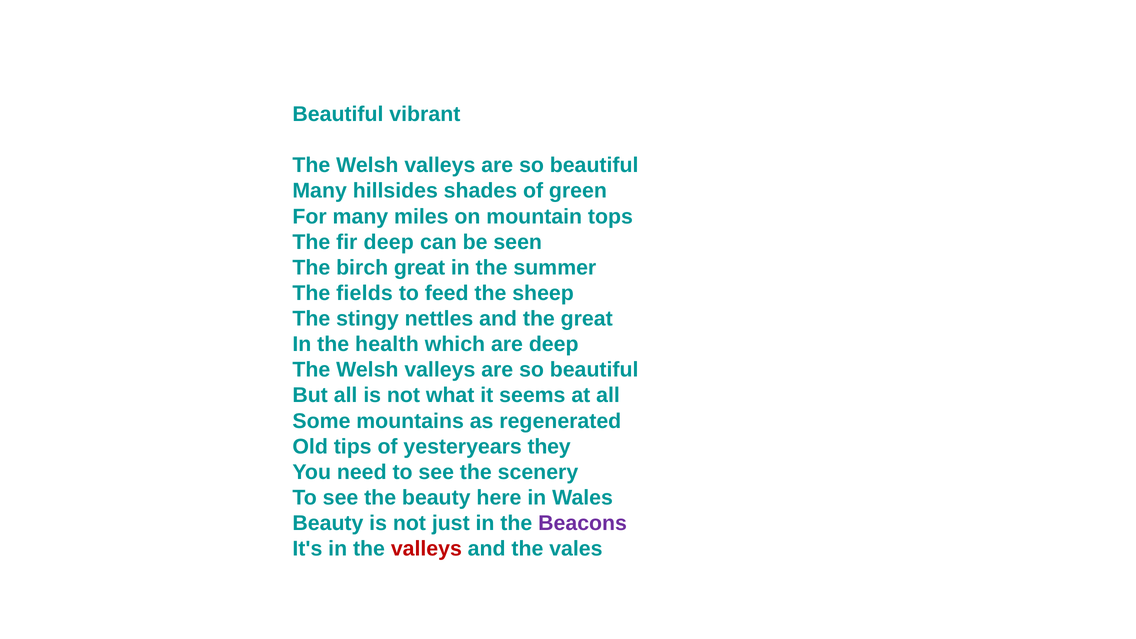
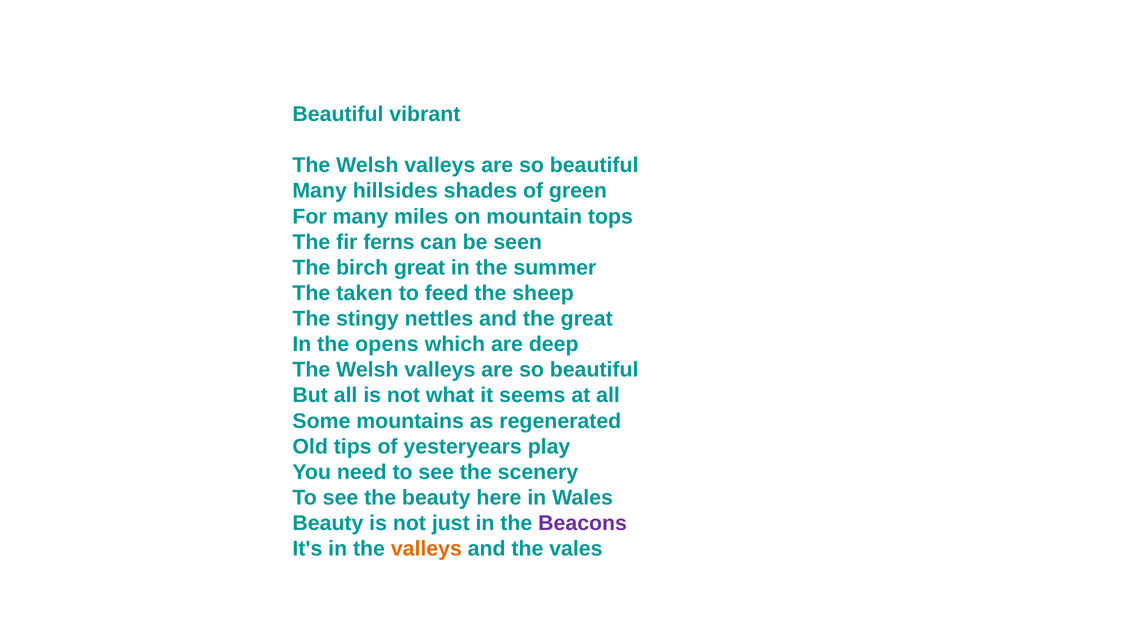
fir deep: deep -> ferns (389, 242)
fields: fields -> taken (364, 293)
health: health -> opens (387, 344)
they: they -> play (549, 447)
valleys colour: red -> orange (426, 549)
